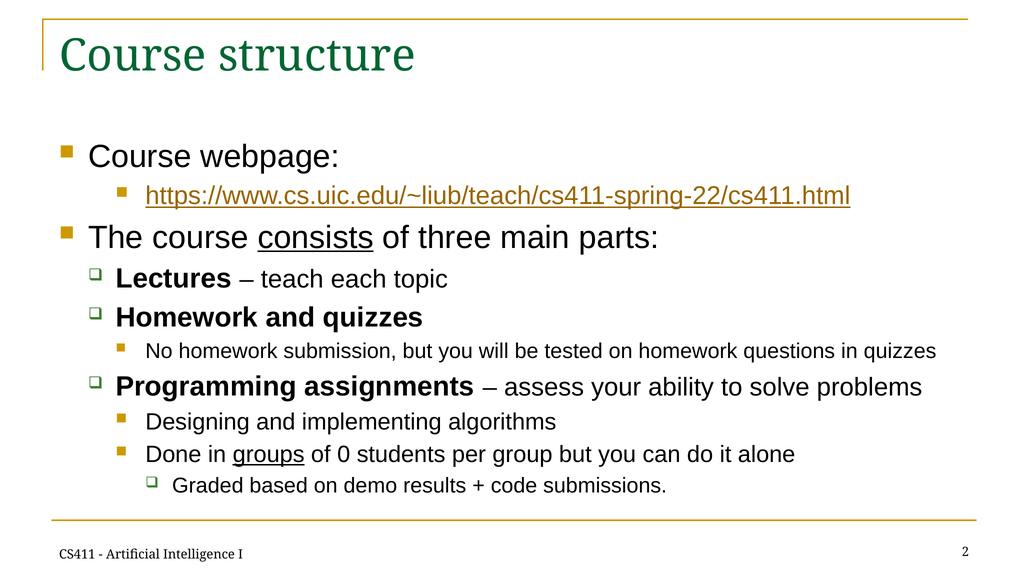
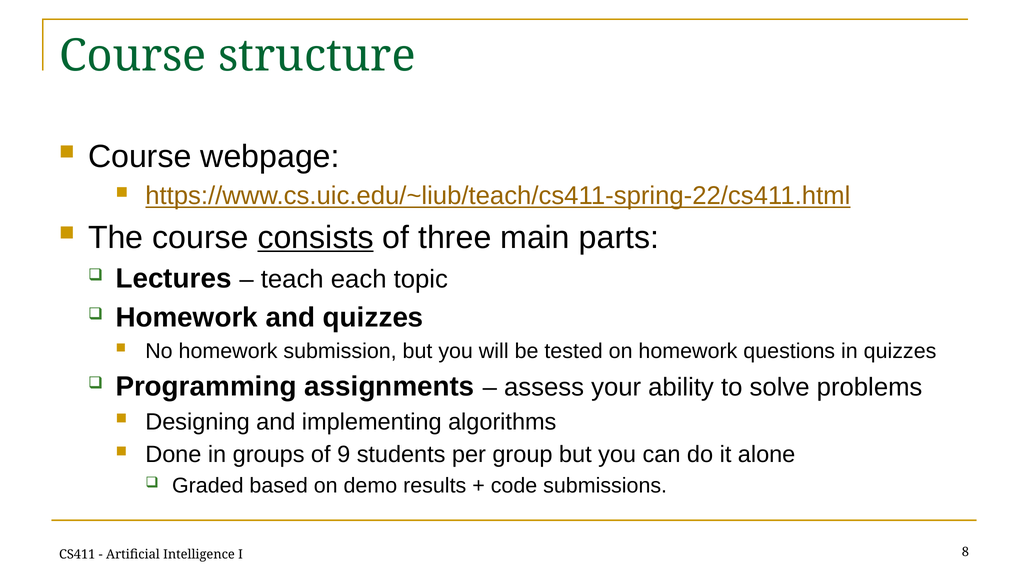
groups underline: present -> none (269, 455)
0: 0 -> 9 (344, 455)
2: 2 -> 8 (965, 552)
